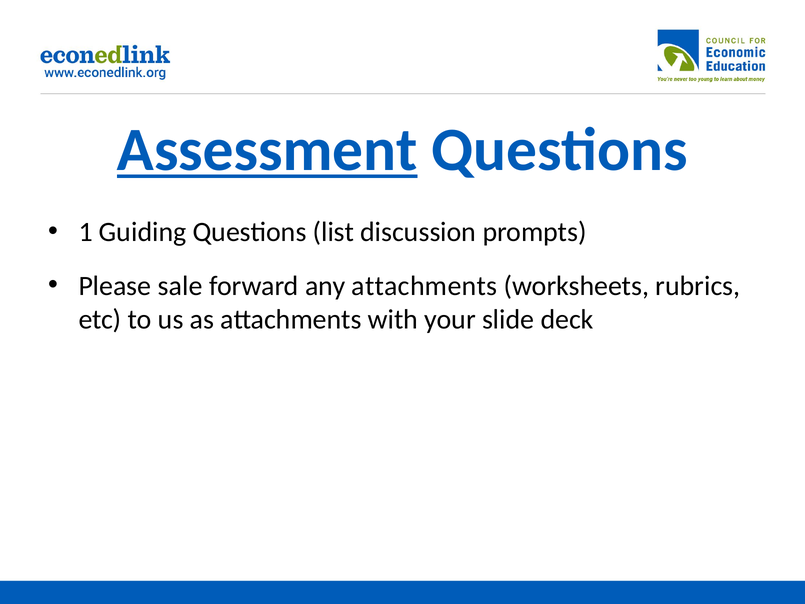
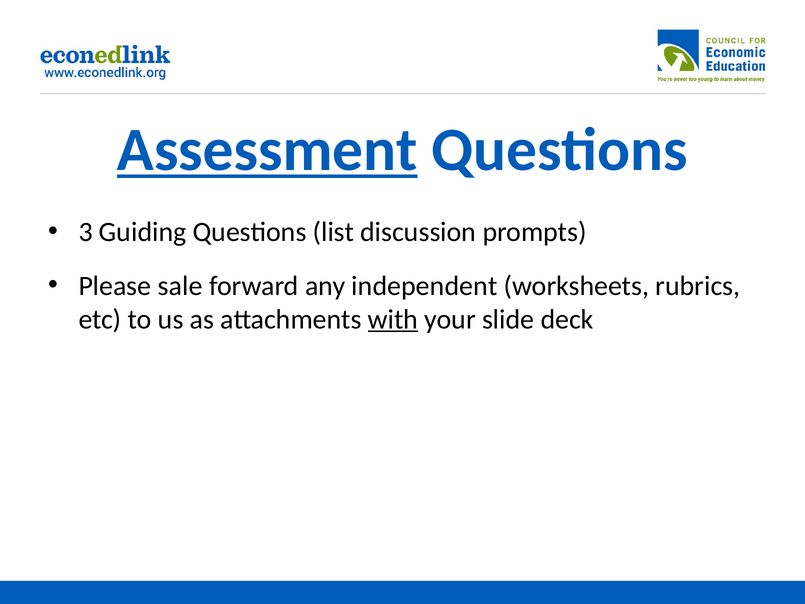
1: 1 -> 3 (86, 232)
any attachments: attachments -> independent (424, 286)
with underline: none -> present (393, 319)
